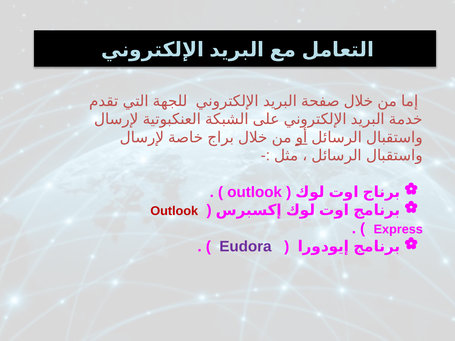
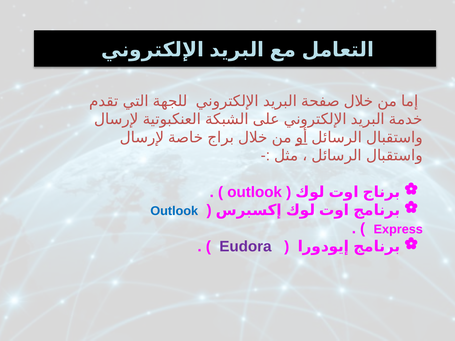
Outlook colour: red -> blue (174, 211)
